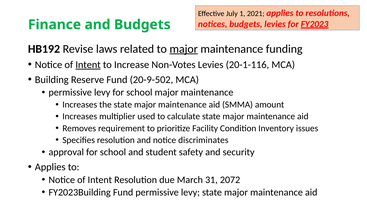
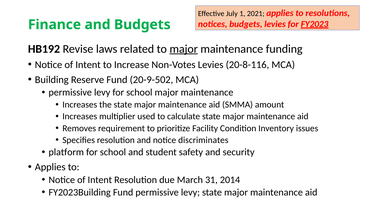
Intent underline: present -> none (88, 65)
20-1-116: 20-1-116 -> 20-8-116 (247, 65)
approval: approval -> platform (66, 153)
2072: 2072 -> 2014 (230, 180)
